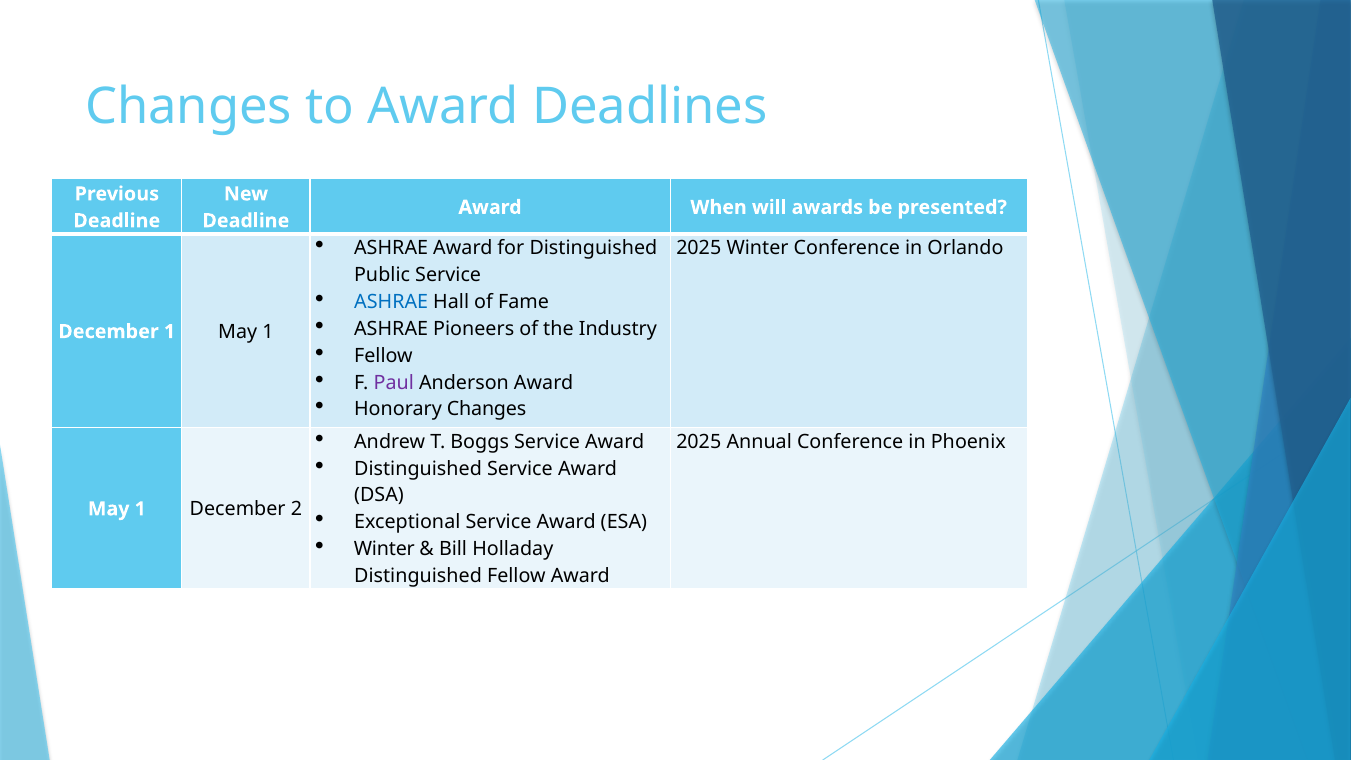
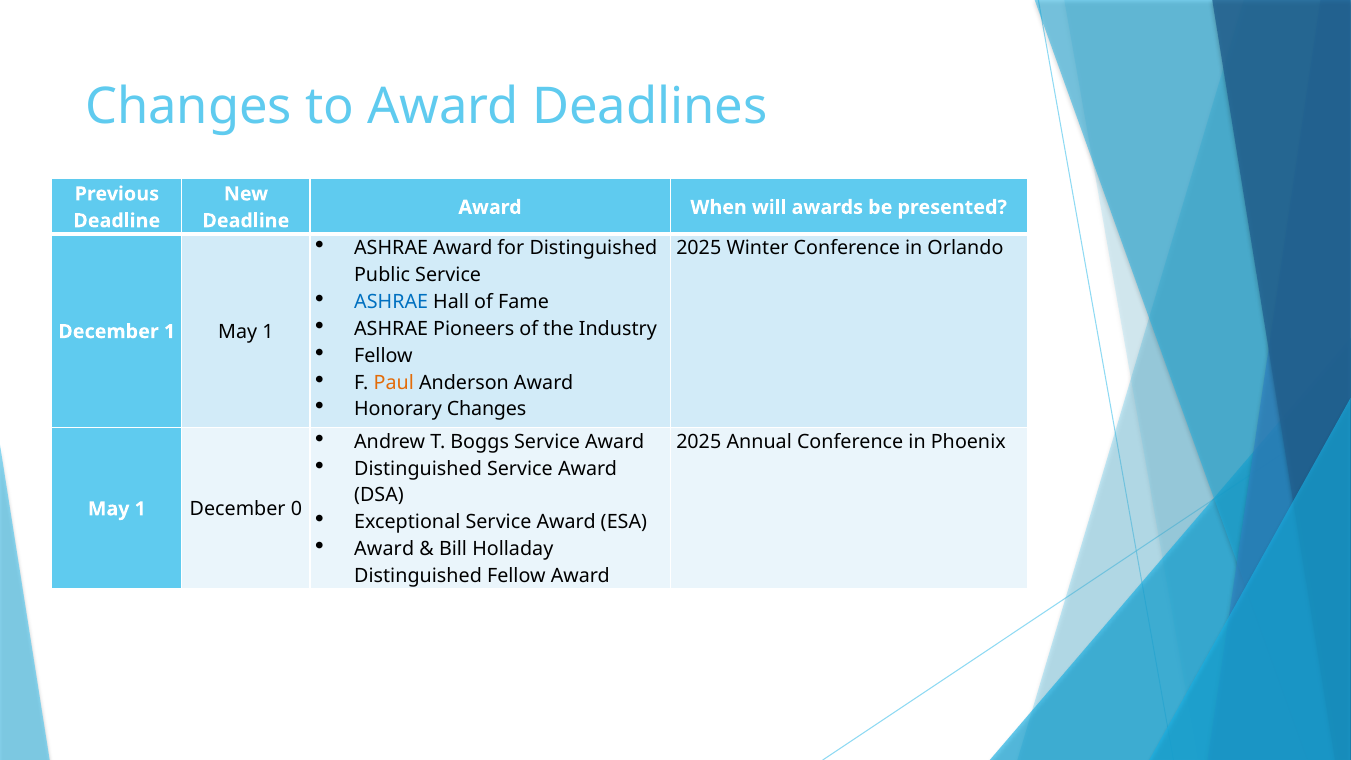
Paul colour: purple -> orange (394, 383)
2: 2 -> 0 (296, 509)
Winter: Winter -> Award (384, 549)
